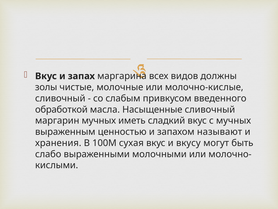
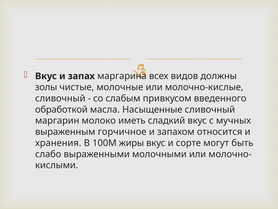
маргарин мучных: мучных -> молоко (99, 120)
ценностью: ценностью -> горчичное (122, 132)
называют: называют -> относится (220, 132)
сухая: сухая -> жиры (131, 143)
вкусу: вкусу -> сорте (188, 143)
